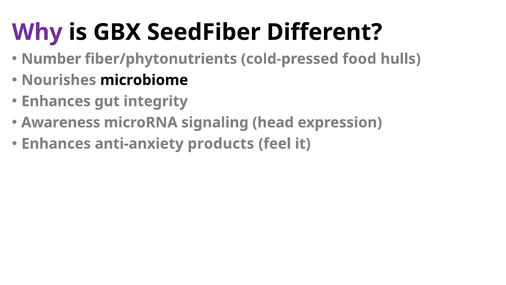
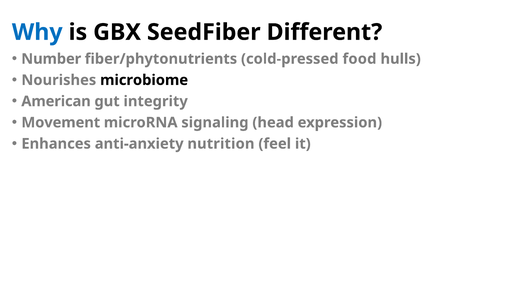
Why colour: purple -> blue (37, 32)
Enhances: Enhances -> American (56, 101)
Awareness: Awareness -> Movement (61, 122)
products: products -> nutrition (221, 144)
